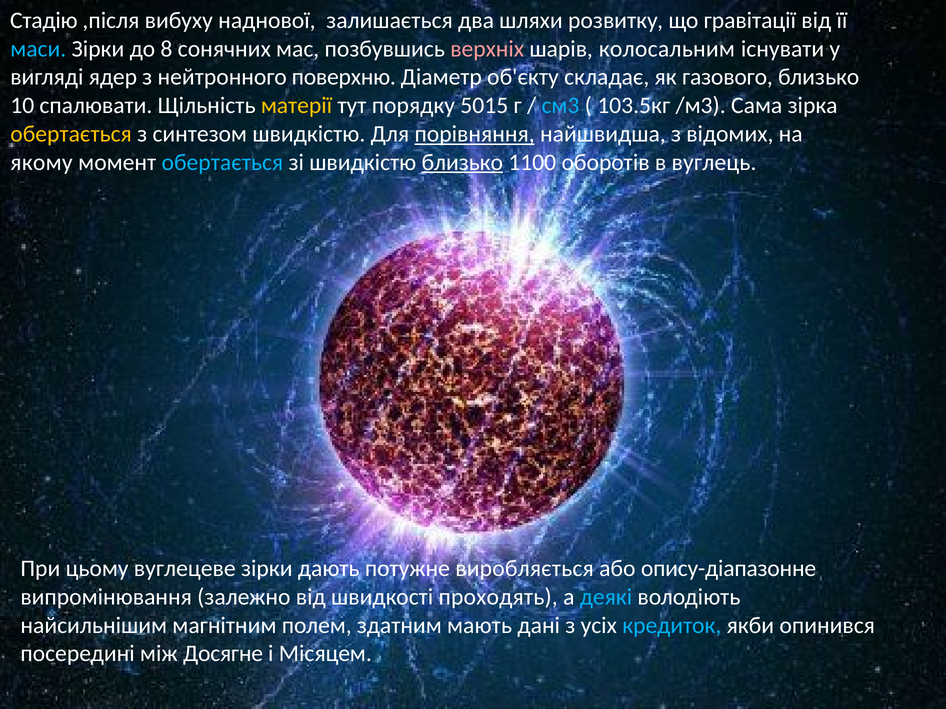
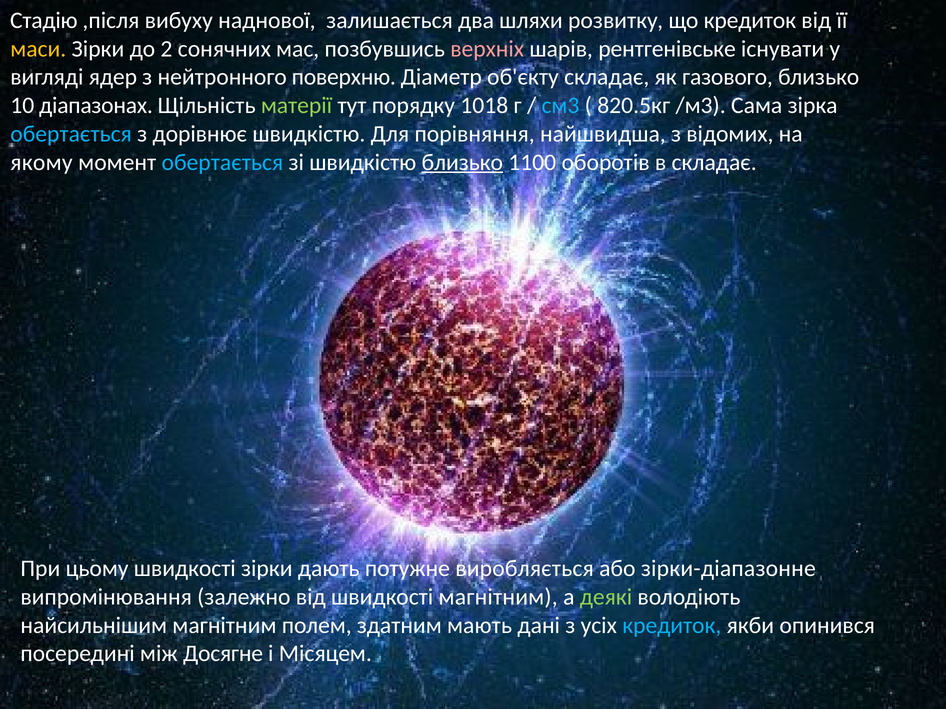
що гравітації: гравітації -> кредиток (750, 20)
маси colour: light blue -> yellow (38, 49)
8: 8 -> 2 (166, 49)
колосальним: колосальним -> рентгенівське (667, 49)
спалювати: спалювати -> діапазонах (96, 106)
матерії colour: yellow -> light green (296, 106)
5015: 5015 -> 1018 (484, 106)
103.5кг: 103.5кг -> 820.5кг (634, 106)
обертається colour: yellow -> light blue (71, 134)
синтезом: синтезом -> дорівнює (200, 134)
порівняння underline: present -> none (475, 134)
в вуглець: вуглець -> складає (714, 162)
цьому вуглецеве: вуглецеве -> швидкості (185, 569)
опису-діапазонне: опису-діапазонне -> зірки-діапазонне (728, 569)
швидкості проходять: проходять -> магнітним (498, 597)
деякі colour: light blue -> light green (606, 597)
